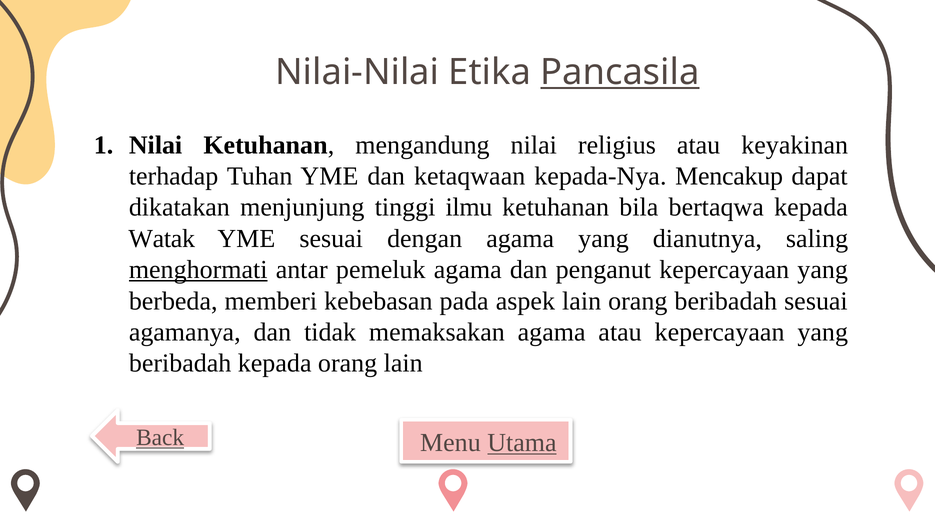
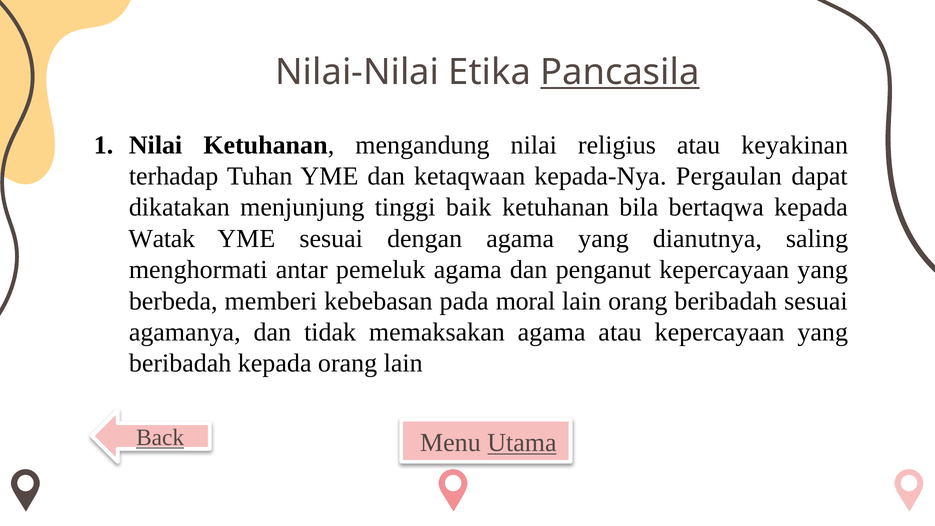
Mencakup: Mencakup -> Pergaulan (729, 176)
ilmu: ilmu -> baik (469, 207)
menghormati underline: present -> none (198, 270)
aspek: aspek -> moral (526, 301)
